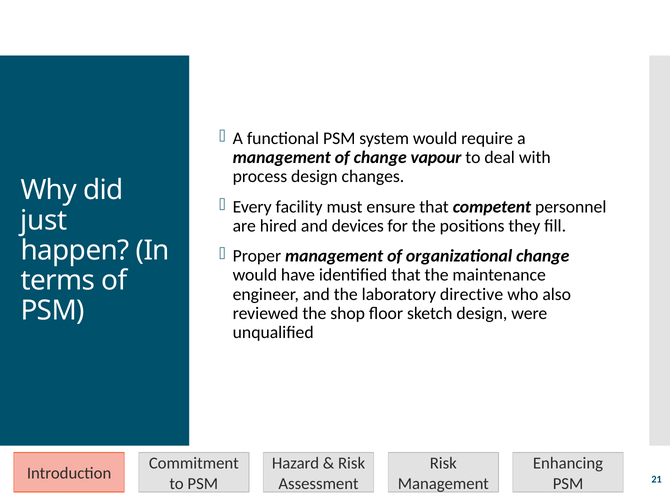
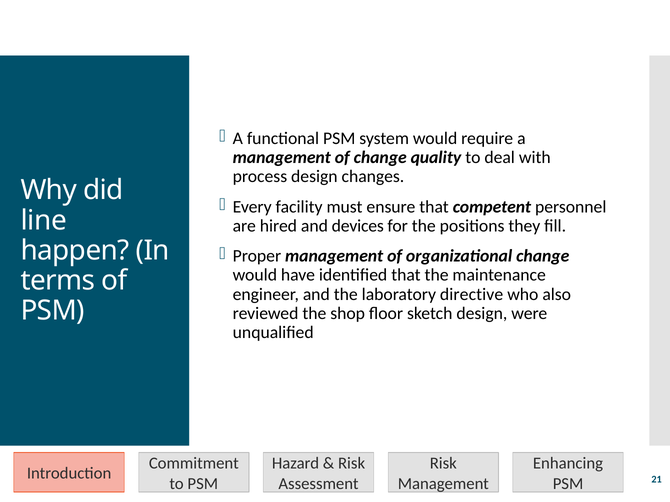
vapour: vapour -> quality (436, 158)
just: just -> line (44, 221)
